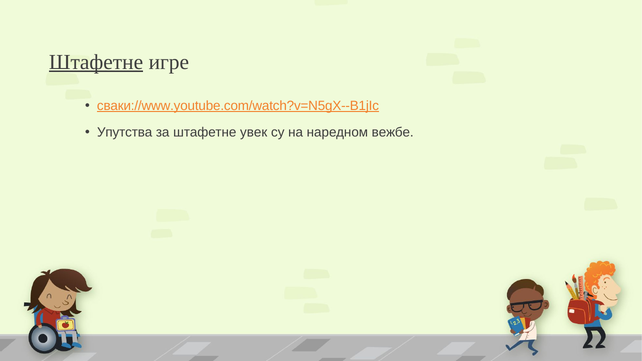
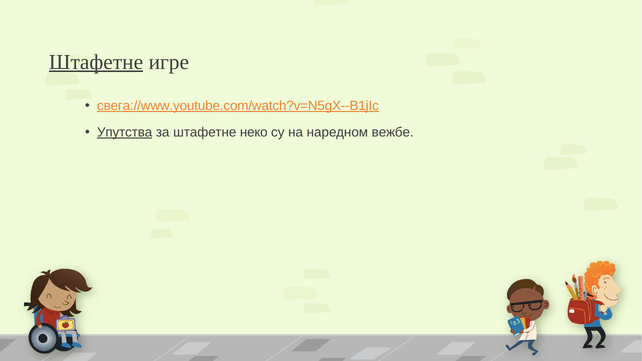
сваки://www.youtube.com/watch?v=N5gX--B1jIc: сваки://www.youtube.com/watch?v=N5gX--B1jIc -> свега://www.youtube.com/watch?v=N5gX--B1jIc (238, 106)
Упутства underline: none -> present (125, 132)
увек: увек -> неко (254, 132)
